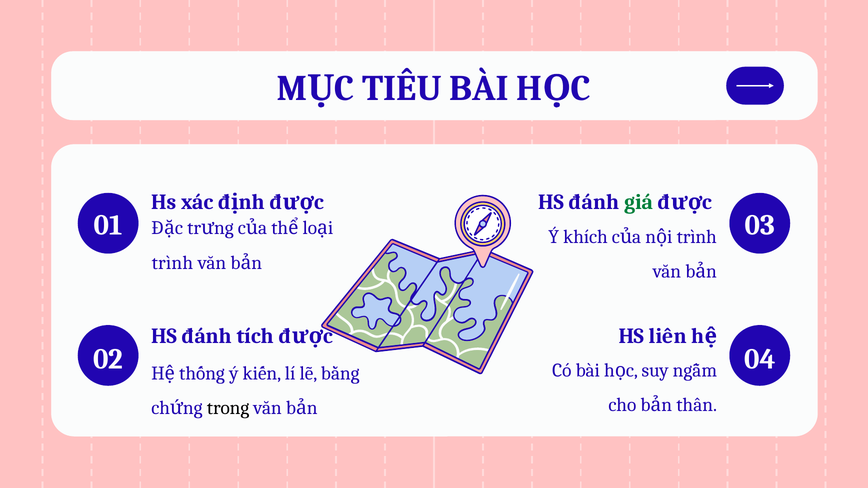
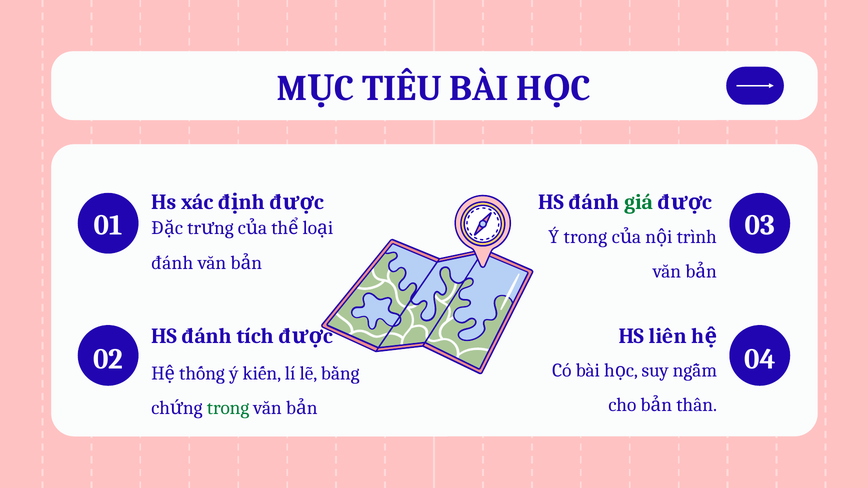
Ý khích: khích -> trong (585, 237)
trình: trình -> đánh (172, 263)
trong colour: black -> green (228, 408)
